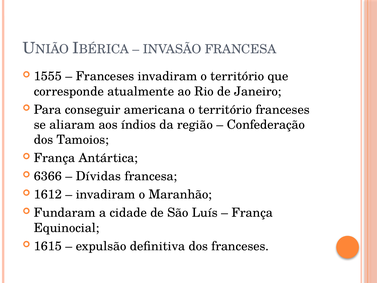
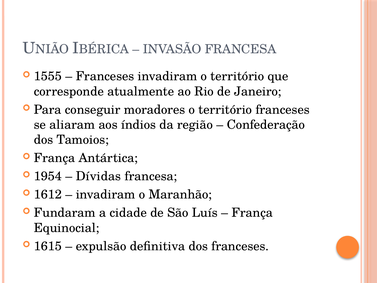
americana: americana -> moradores (155, 110)
6366: 6366 -> 1954 (48, 176)
